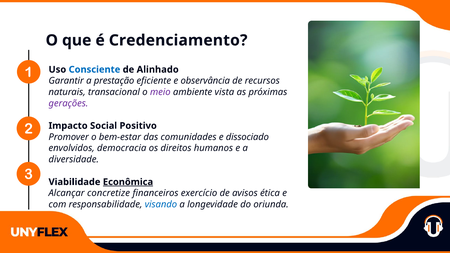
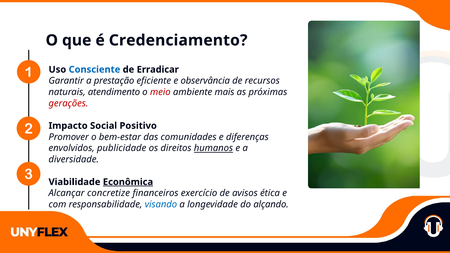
Alinhado: Alinhado -> Erradicar (158, 70)
transacional: transacional -> atendimento (114, 92)
meio colour: purple -> red (160, 92)
vista: vista -> mais (225, 92)
gerações colour: purple -> red (68, 103)
dissociado: dissociado -> diferenças (247, 137)
democracia: democracia -> publicidade (122, 148)
humanos underline: none -> present (213, 148)
oriunda: oriunda -> alçando (271, 205)
